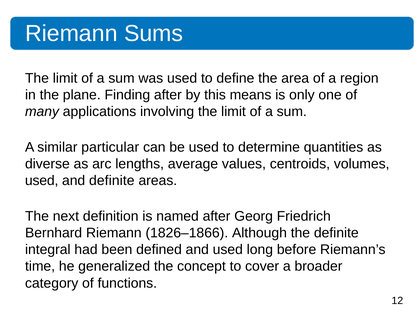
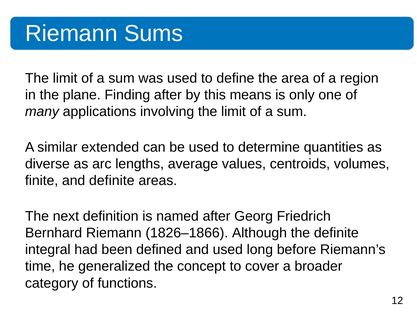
particular: particular -> extended (110, 147)
used: used -> finite (42, 180)
